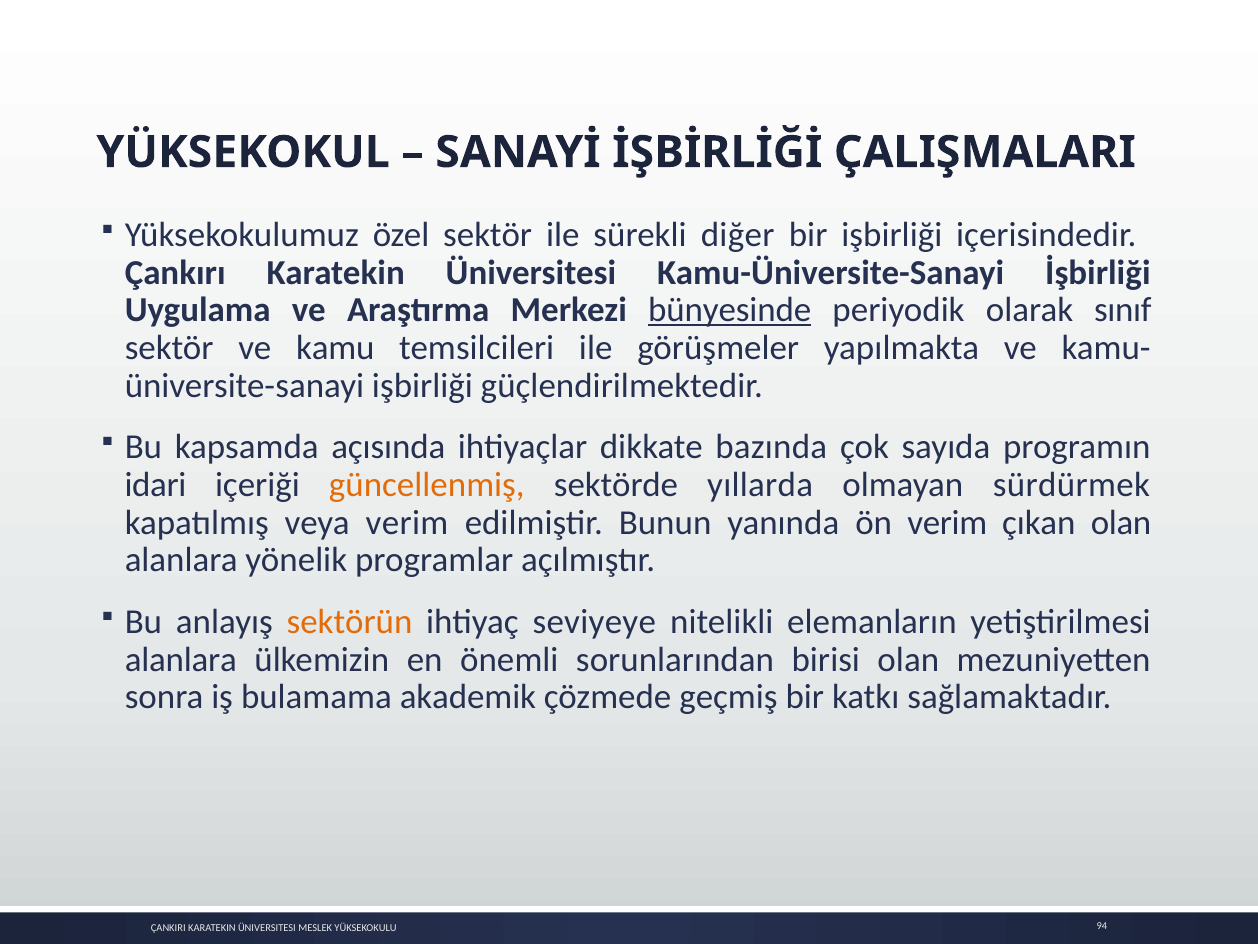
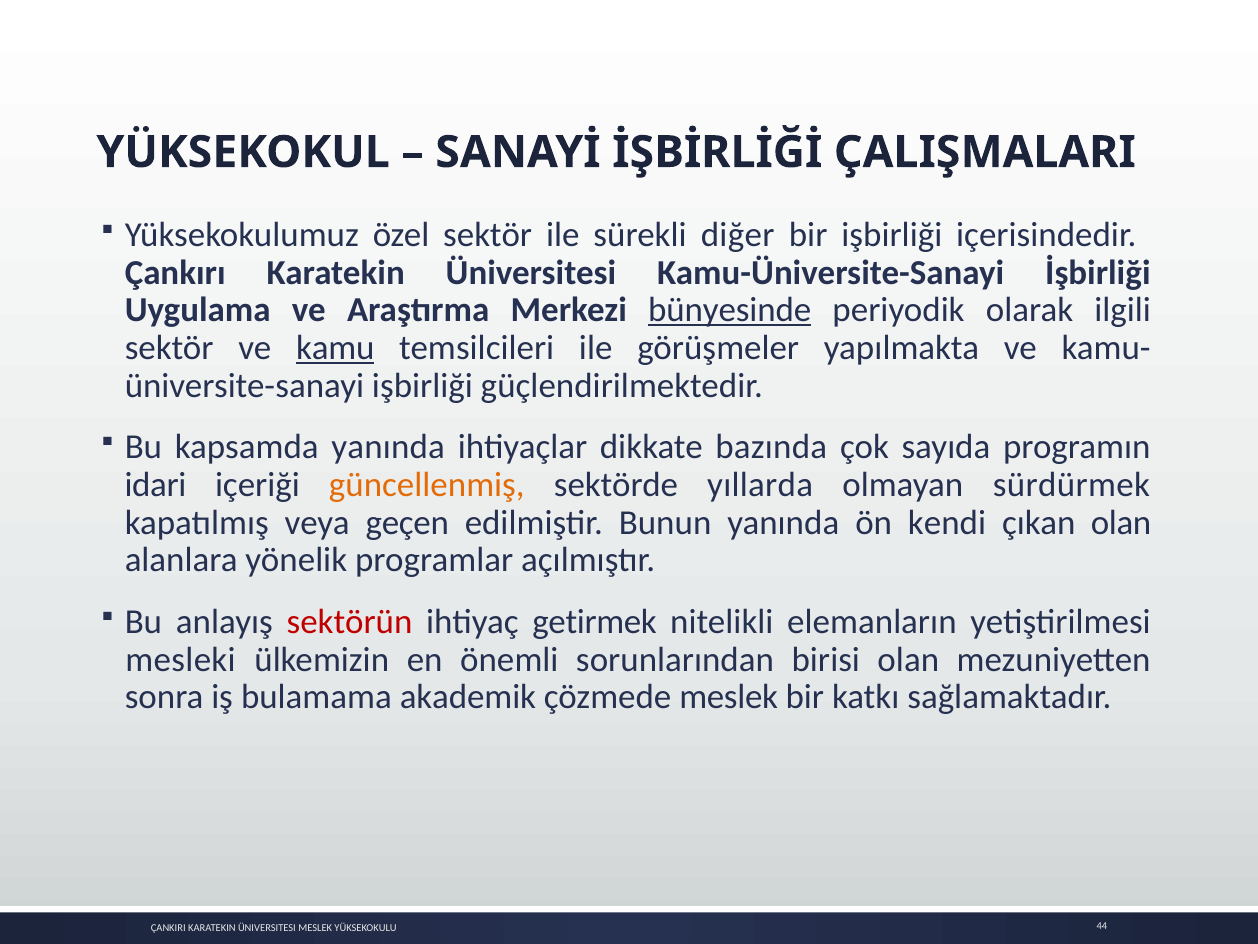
sınıf: sınıf -> ilgili (1123, 310)
kamu underline: none -> present (335, 348)
kapsamda açısında: açısında -> yanında (388, 447)
veya verim: verim -> geçen (407, 522)
ön verim: verim -> kendi (947, 522)
sektörün colour: orange -> red (350, 621)
seviyeye: seviyeye -> getirmek (595, 621)
alanlara: alanlara -> mesleki (181, 659)
çözmede geçmiş: geçmiş -> meslek (729, 697)
94: 94 -> 44 (1102, 925)
